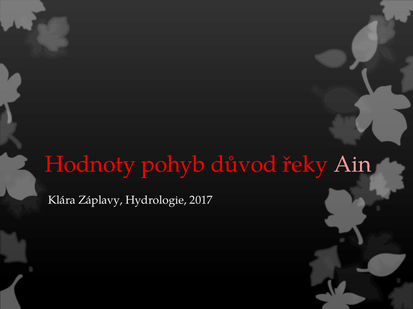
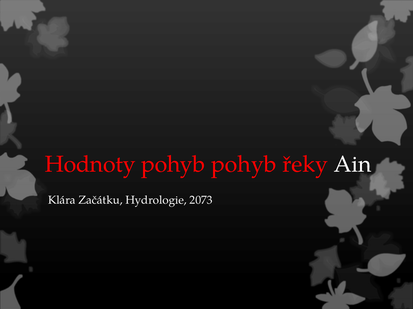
pohyb důvod: důvod -> pohyb (244, 165)
Ain colour: pink -> white (353, 165)
Záplavy: Záplavy -> Začátku (100, 200)
2017: 2017 -> 2073 (201, 200)
